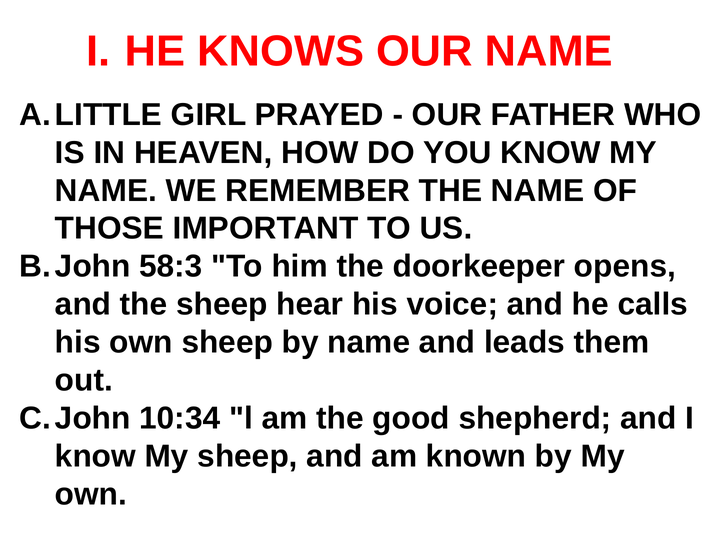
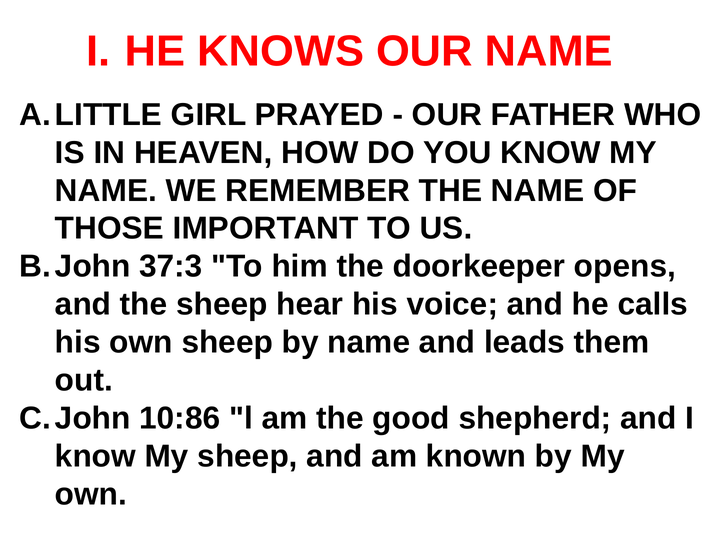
58:3: 58:3 -> 37:3 (171, 267)
10:34: 10:34 -> 10:86 (180, 418)
